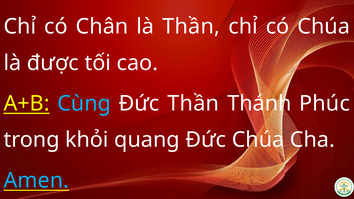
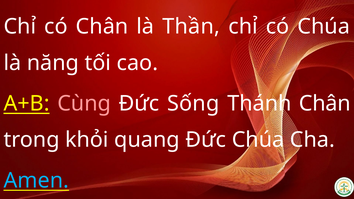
được: được -> năng (53, 63)
Cùng colour: light blue -> pink (84, 104)
Đức Thần: Thần -> Sống (193, 104)
Thánh Phúc: Phúc -> Chân (325, 104)
